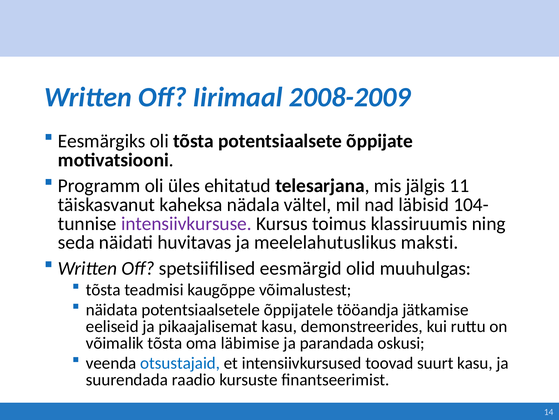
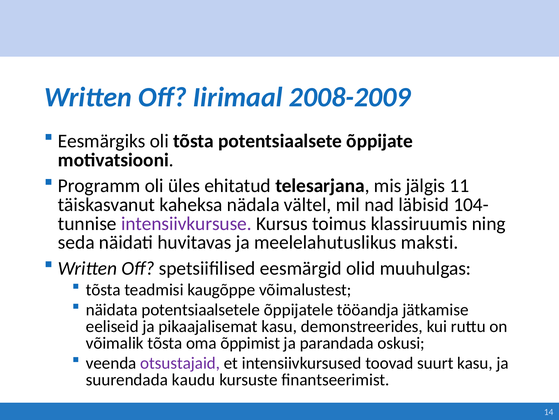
läbimise: läbimise -> õppimist (250, 342)
otsustajaid colour: blue -> purple (180, 363)
raadio: raadio -> kaudu (194, 379)
